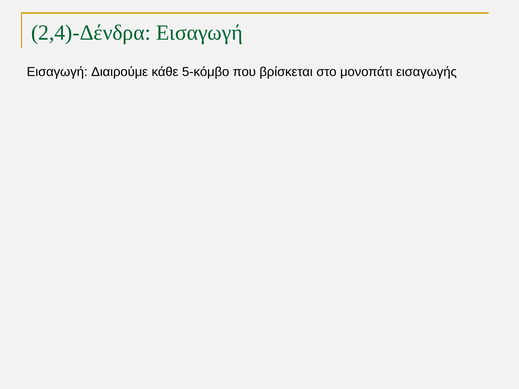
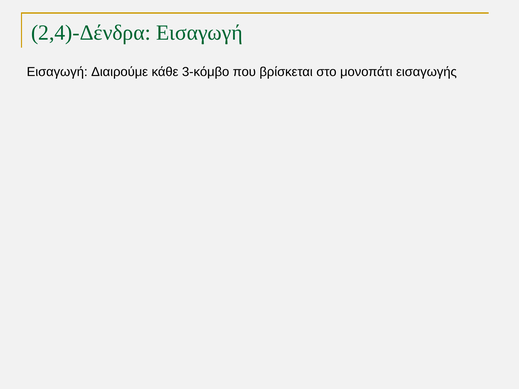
5-κόμβο: 5-κόμβο -> 3-κόμβο (206, 72)
